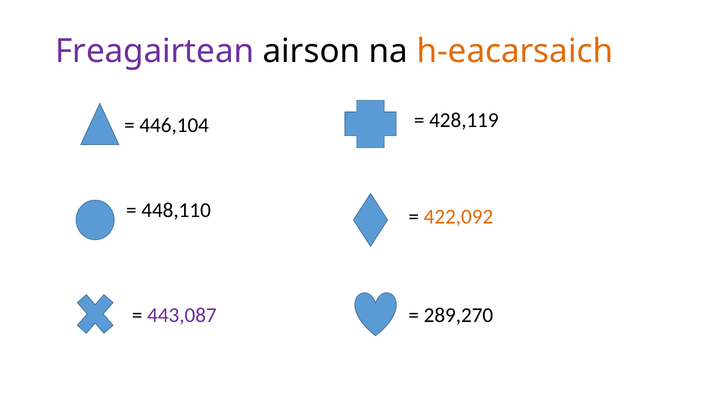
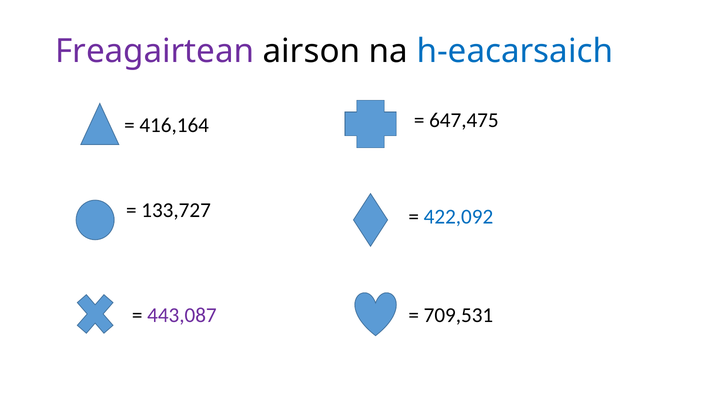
h-eacarsaich colour: orange -> blue (515, 51)
428,119: 428,119 -> 647,475 (464, 120)
446,104: 446,104 -> 416,164 (174, 125)
448,110: 448,110 -> 133,727 (176, 210)
422,092 colour: orange -> blue (458, 217)
289,270: 289,270 -> 709,531 (458, 315)
